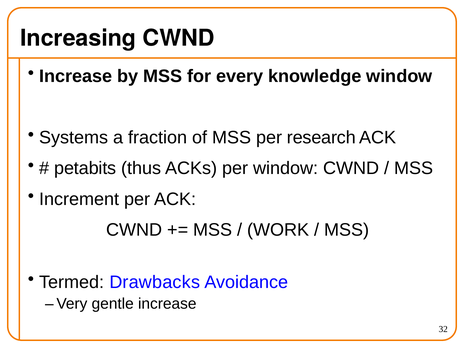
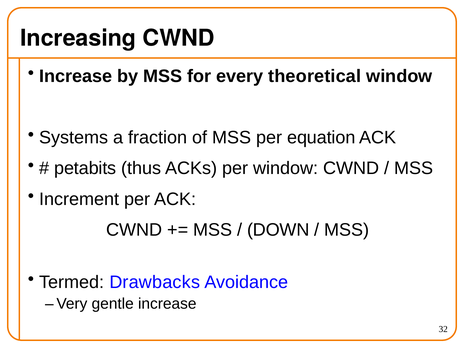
knowledge: knowledge -> theoretical (315, 76)
research: research -> equation (321, 138)
WORK: WORK -> DOWN (278, 230)
